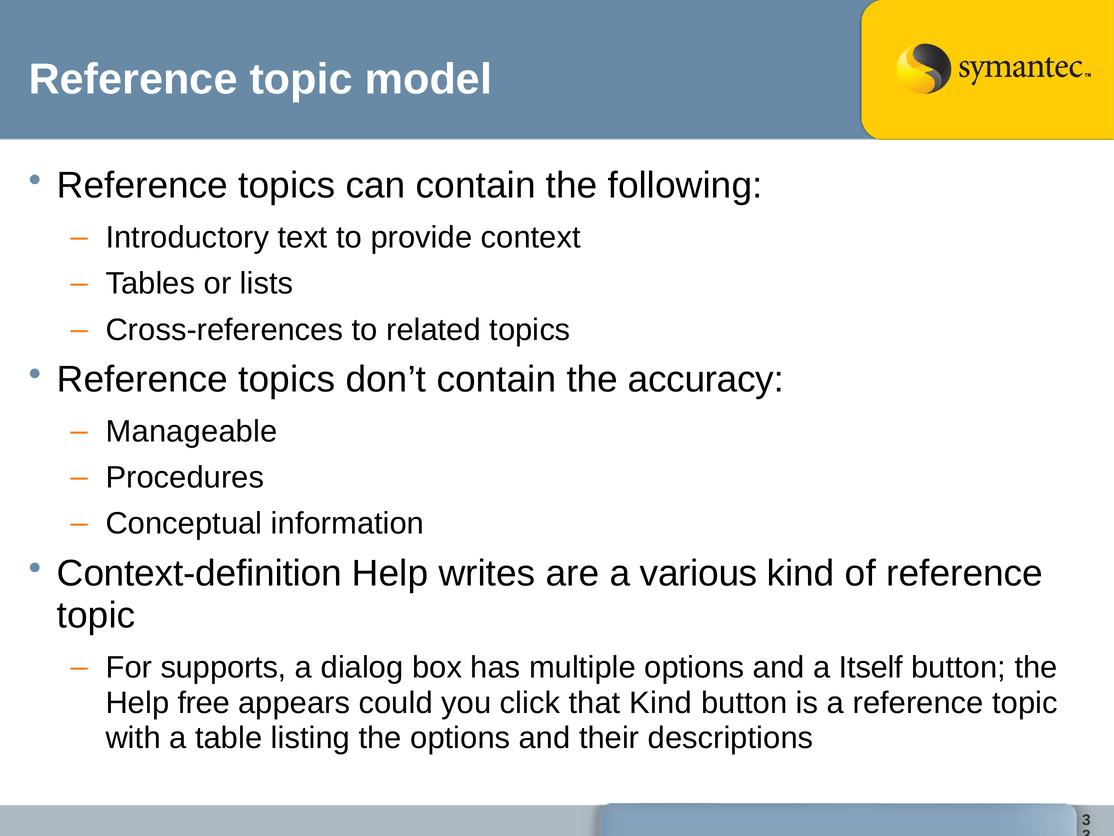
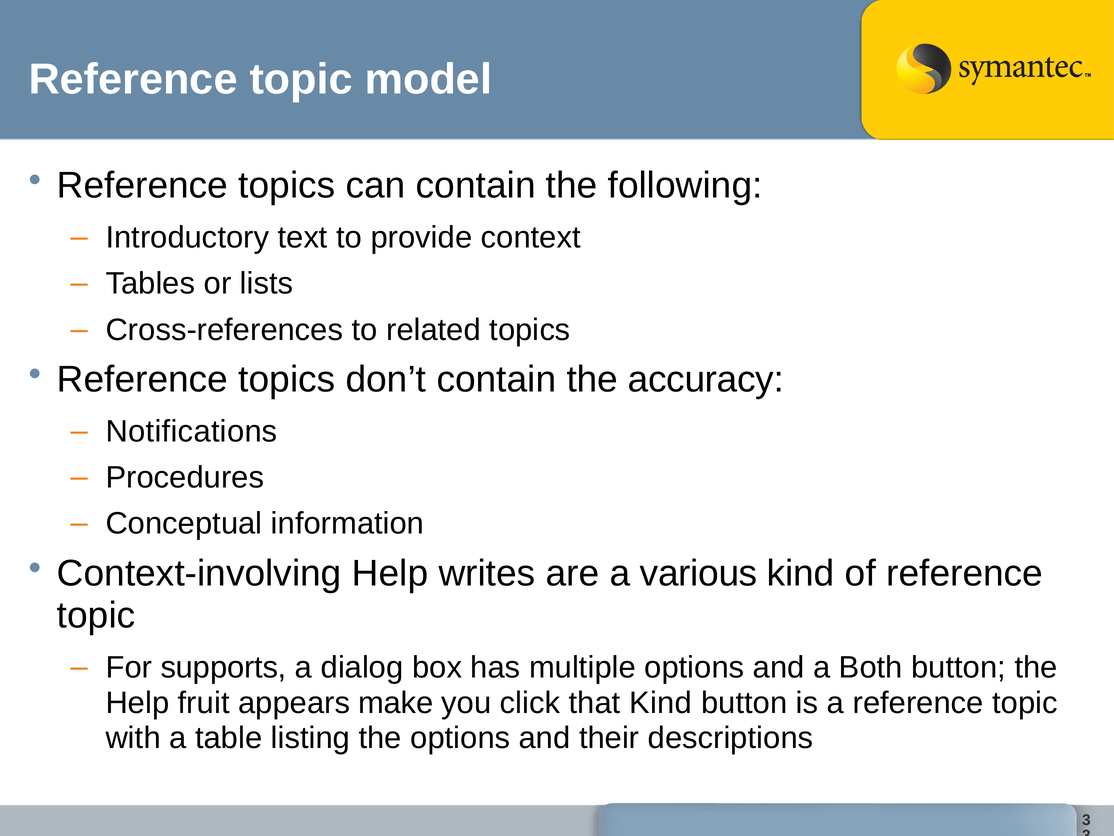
Manageable: Manageable -> Notifications (192, 431)
Context-definition: Context-definition -> Context-involving (199, 573)
Itself: Itself -> Both (871, 667)
free: free -> fruit (204, 702)
could: could -> make (396, 702)
